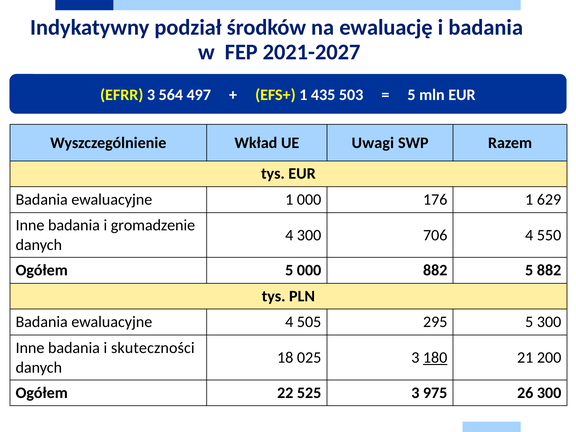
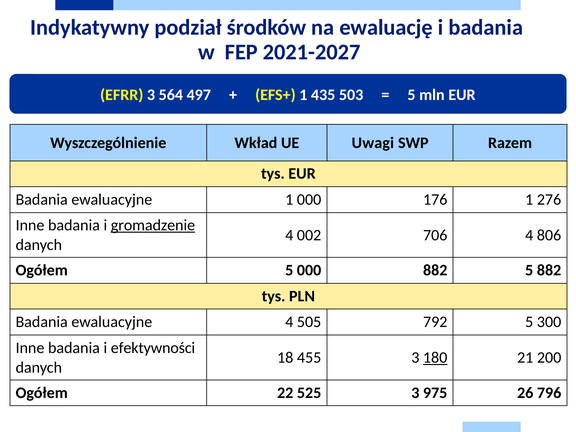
629: 629 -> 276 (549, 200)
gromadzenie underline: none -> present (153, 225)
4 300: 300 -> 002 (309, 235)
550: 550 -> 806 (549, 235)
295: 295 -> 792 (435, 322)
skuteczności: skuteczności -> efektywności (153, 348)
025: 025 -> 455 (309, 358)
26 300: 300 -> 796 (549, 393)
